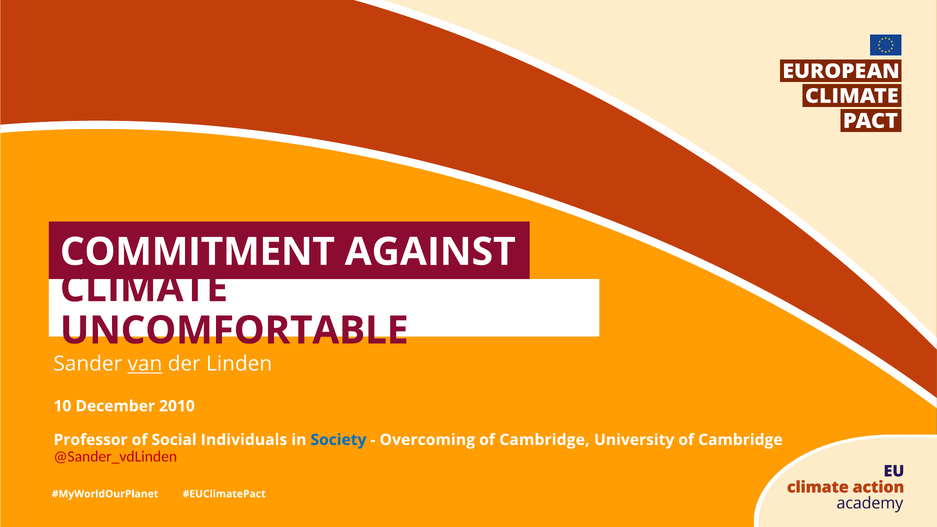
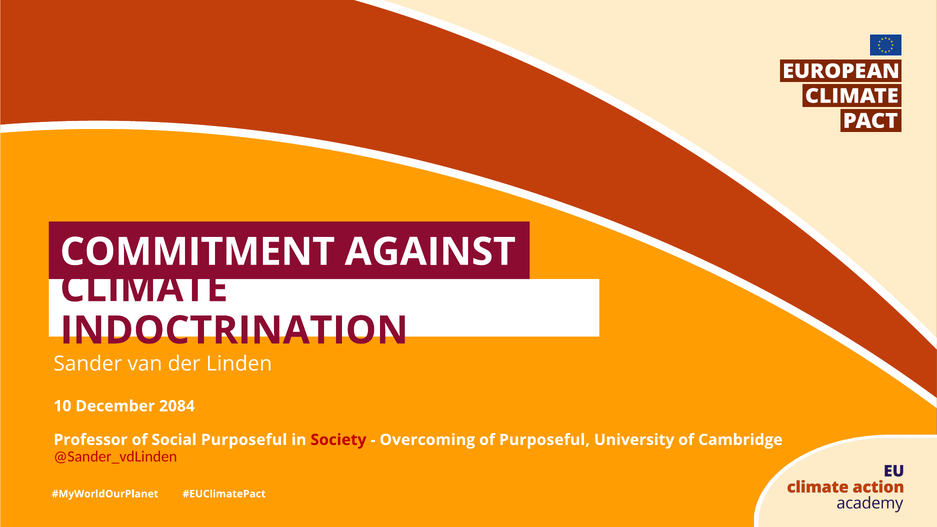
UNCOMFORTABLE: UNCOMFORTABLE -> INDOCTRINATION (234, 331)
van underline: present -> none (145, 364)
2010: 2010 -> 2084 (177, 406)
Social Individuals: Individuals -> Purposeful (244, 440)
Society colour: blue -> red (338, 440)
Cambridge: Cambridge -> Purposeful (544, 440)
